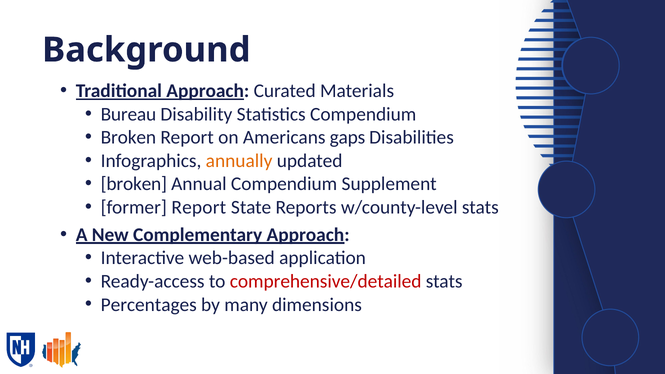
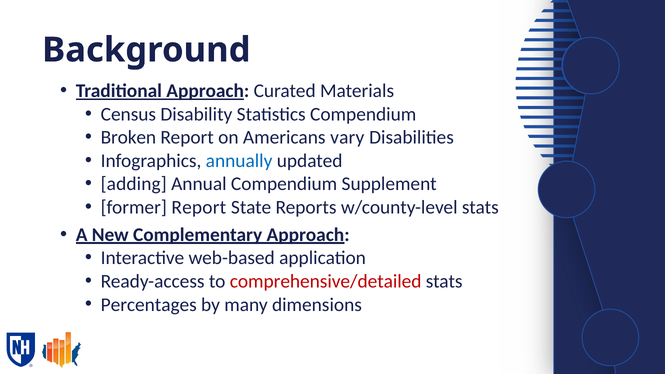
Bureau: Bureau -> Census (128, 114)
gaps: gaps -> vary (347, 137)
annually colour: orange -> blue (239, 161)
broken: broken -> adding (134, 184)
